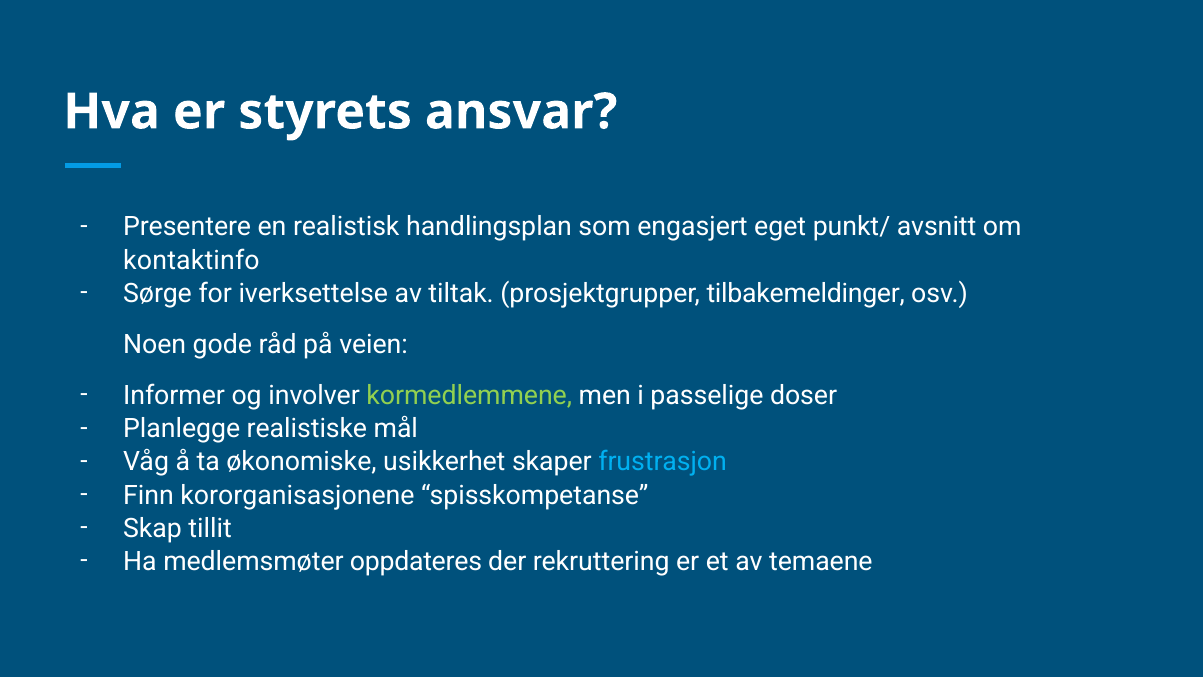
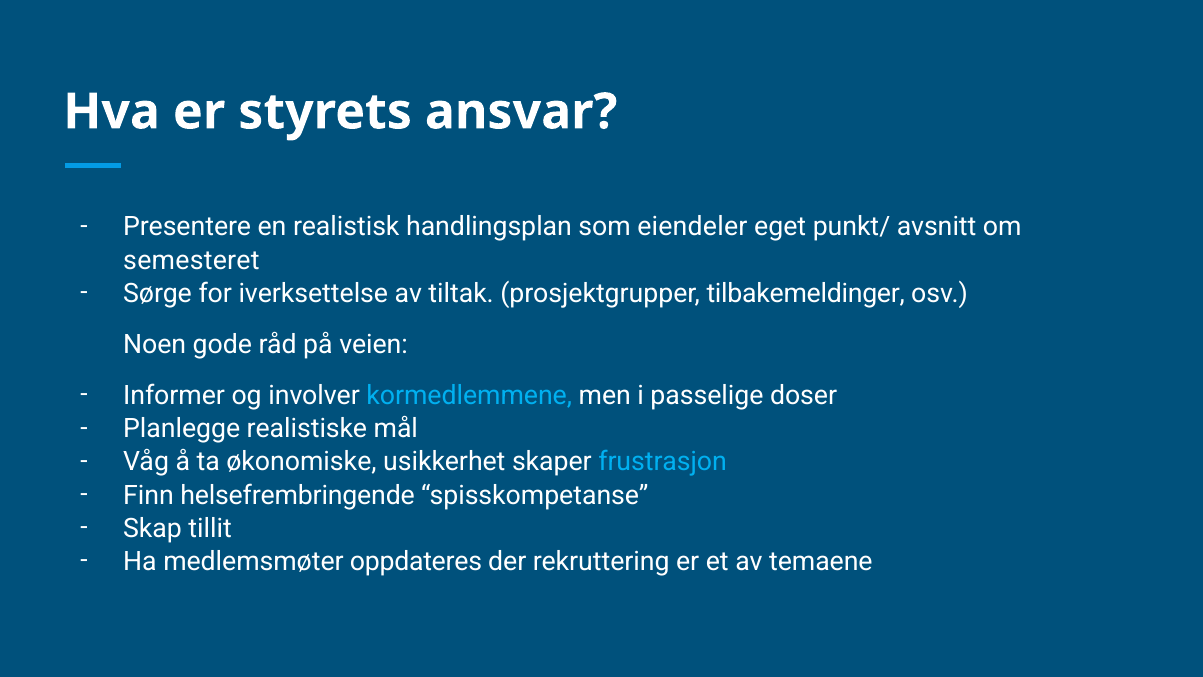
engasjert: engasjert -> eiendeler (692, 227)
kontaktinfo: kontaktinfo -> semesteret (191, 260)
kormedlemmene colour: light green -> light blue (469, 396)
kororganisasjonene: kororganisasjonene -> helsefrembringende (298, 495)
